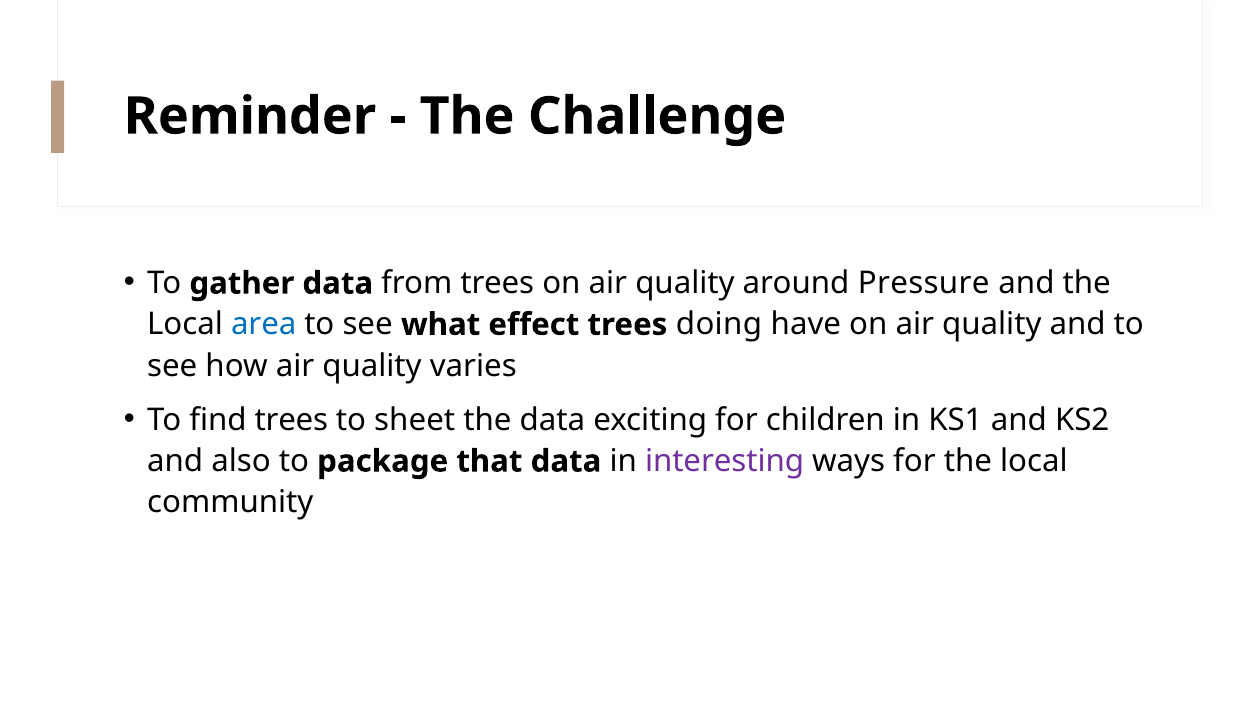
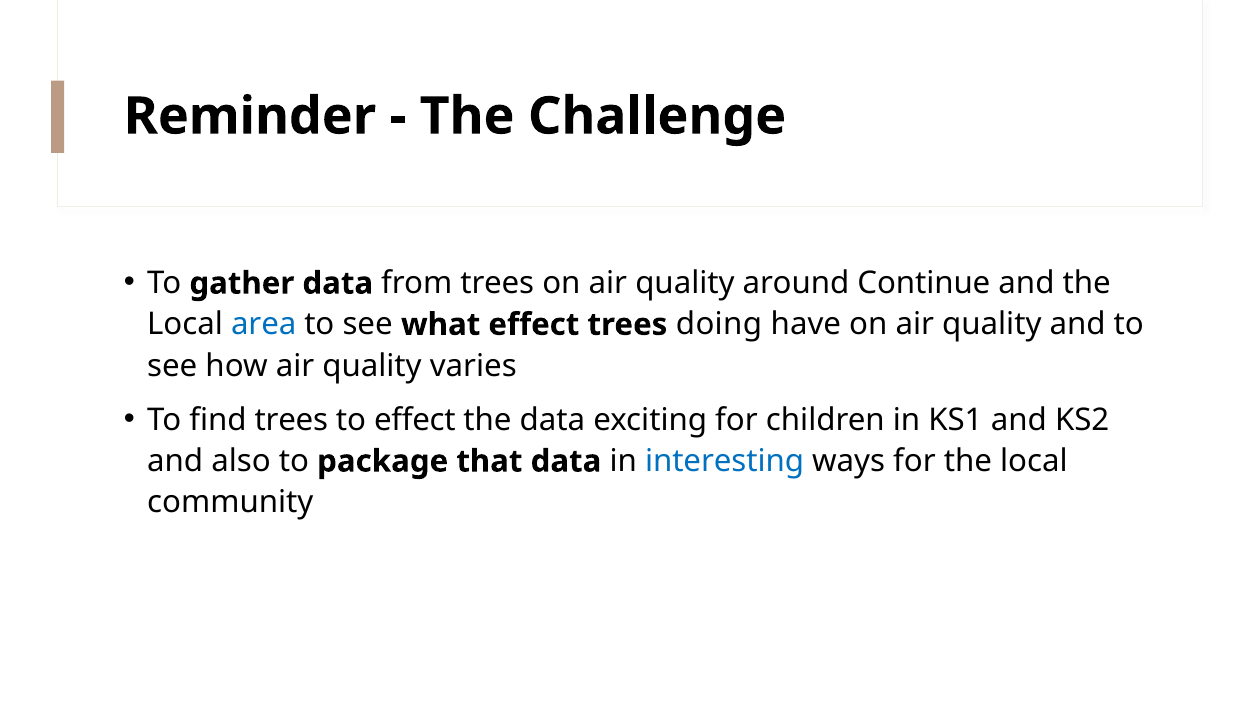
Pressure: Pressure -> Continue (924, 283)
to sheet: sheet -> effect (415, 420)
interesting colour: purple -> blue (725, 461)
